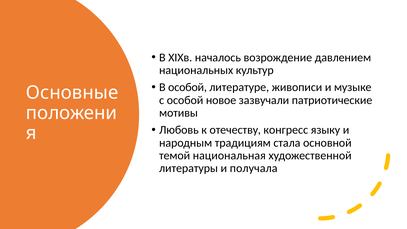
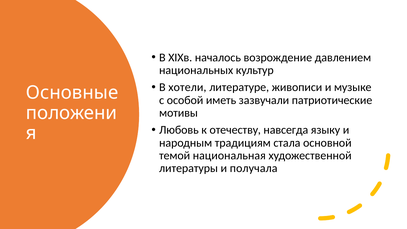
В особой: особой -> хотели (187, 87)
новое: новое -> иметь (221, 100)
конгресс: конгресс -> навсегда (286, 130)
